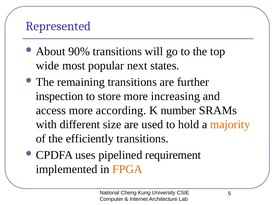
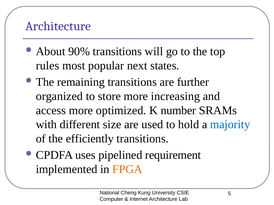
Represented: Represented -> Architecture (58, 26)
wide: wide -> rules (48, 66)
inspection: inspection -> organized (59, 96)
according: according -> optimized (121, 111)
majority colour: orange -> blue (230, 125)
